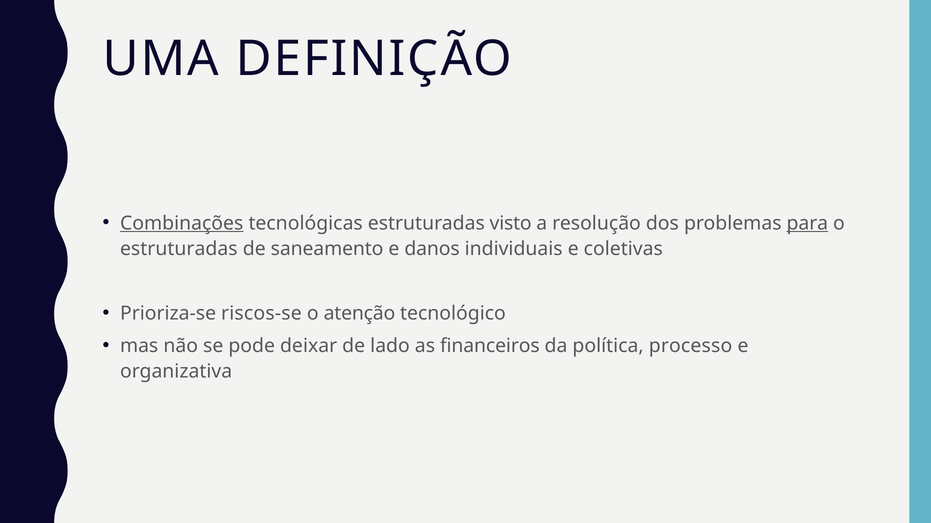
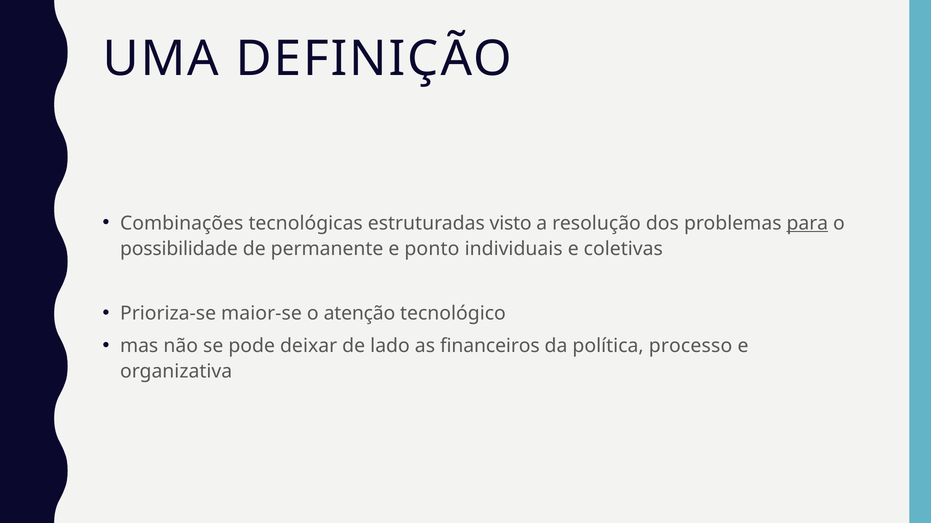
Combinações underline: present -> none (182, 223)
estruturadas: estruturadas -> possibilidade (179, 249)
saneamento: saneamento -> permanente (327, 249)
danos: danos -> ponto (432, 249)
riscos-se: riscos-se -> maior-se (261, 314)
